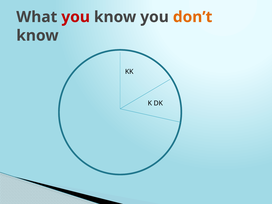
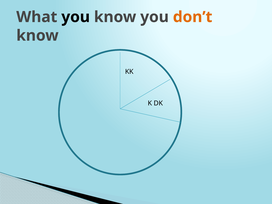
you colour: red -> black (76, 17)
